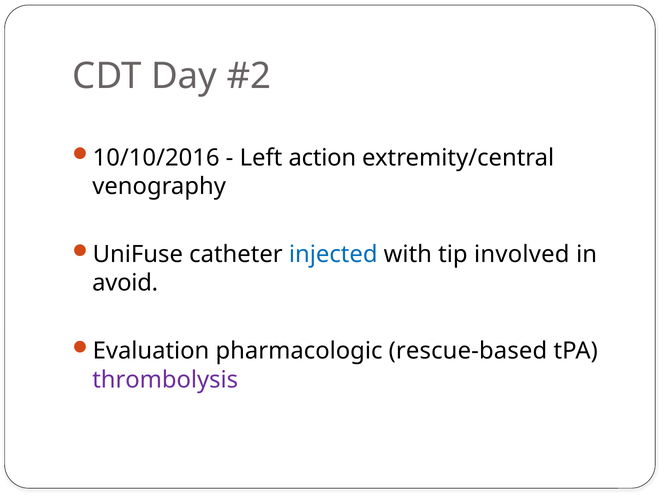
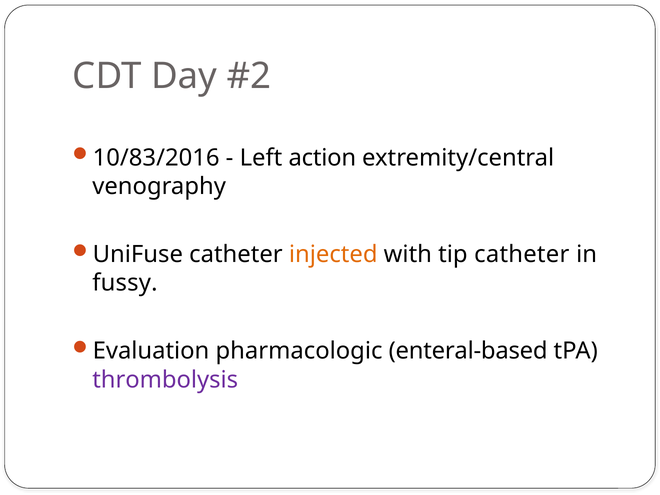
10/10/2016: 10/10/2016 -> 10/83/2016 (156, 158)
injected colour: blue -> orange (333, 254)
tip involved: involved -> catheter (522, 254)
avoid: avoid -> fussy (125, 283)
rescue-based: rescue-based -> enteral-based (468, 351)
